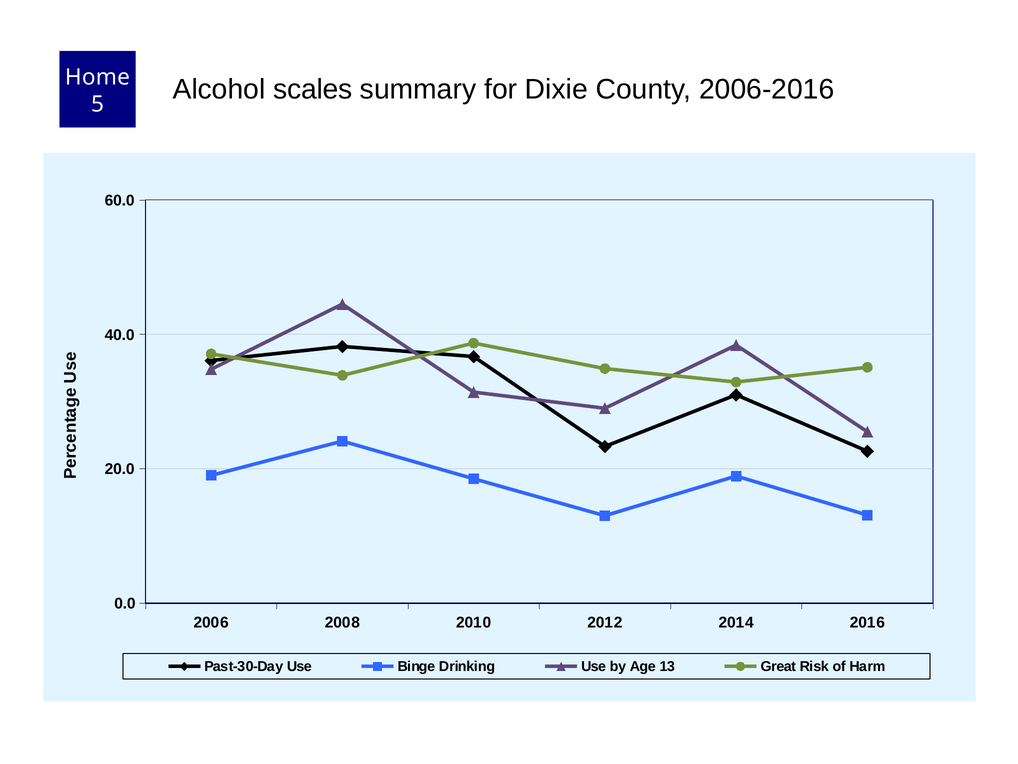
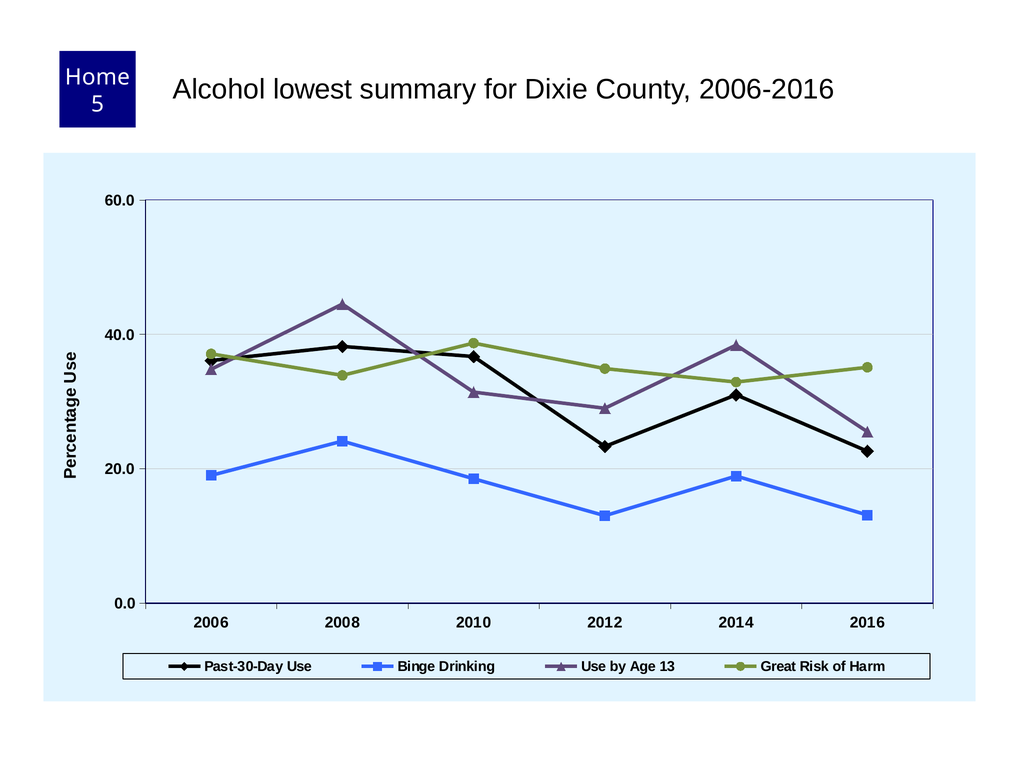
scales: scales -> lowest (313, 89)
